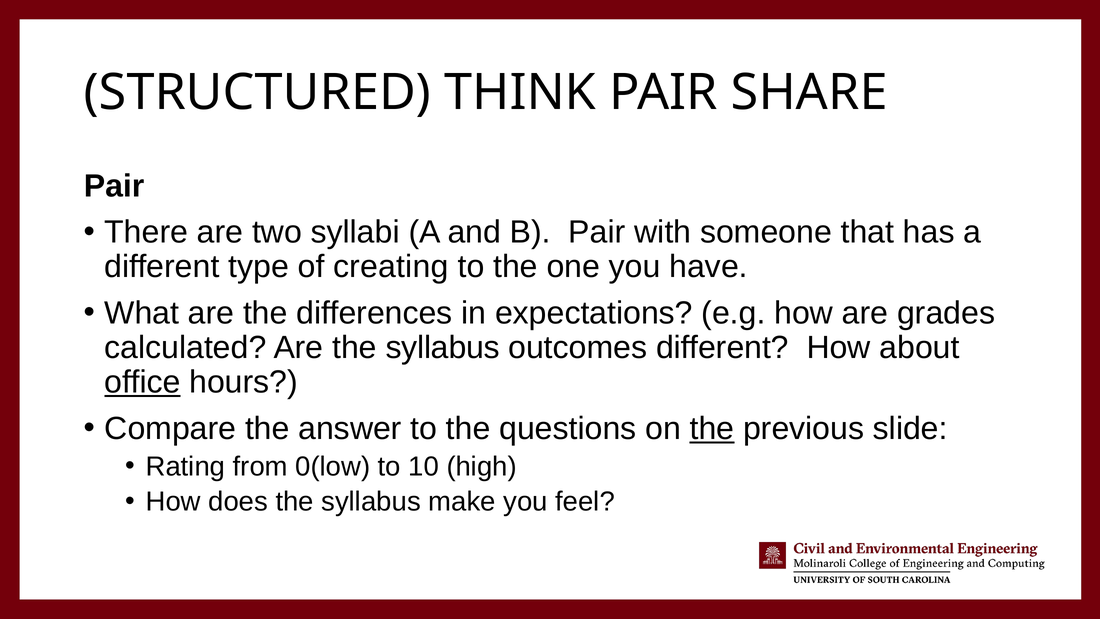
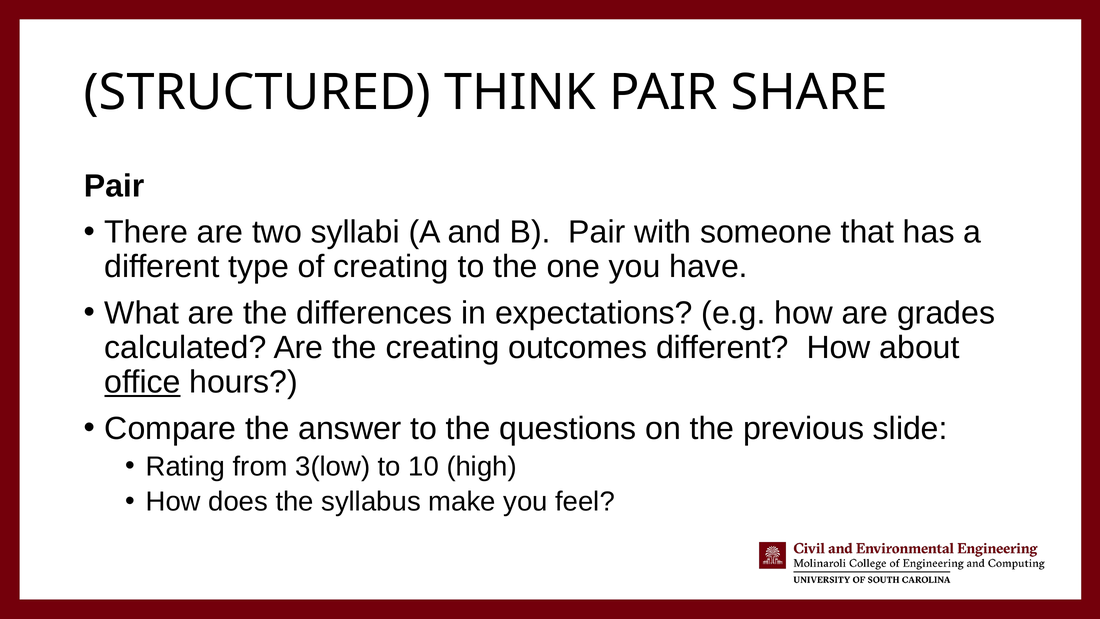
Are the syllabus: syllabus -> creating (443, 348)
the underline: present -> none (712, 428)
0(low: 0(low -> 3(low (333, 466)
